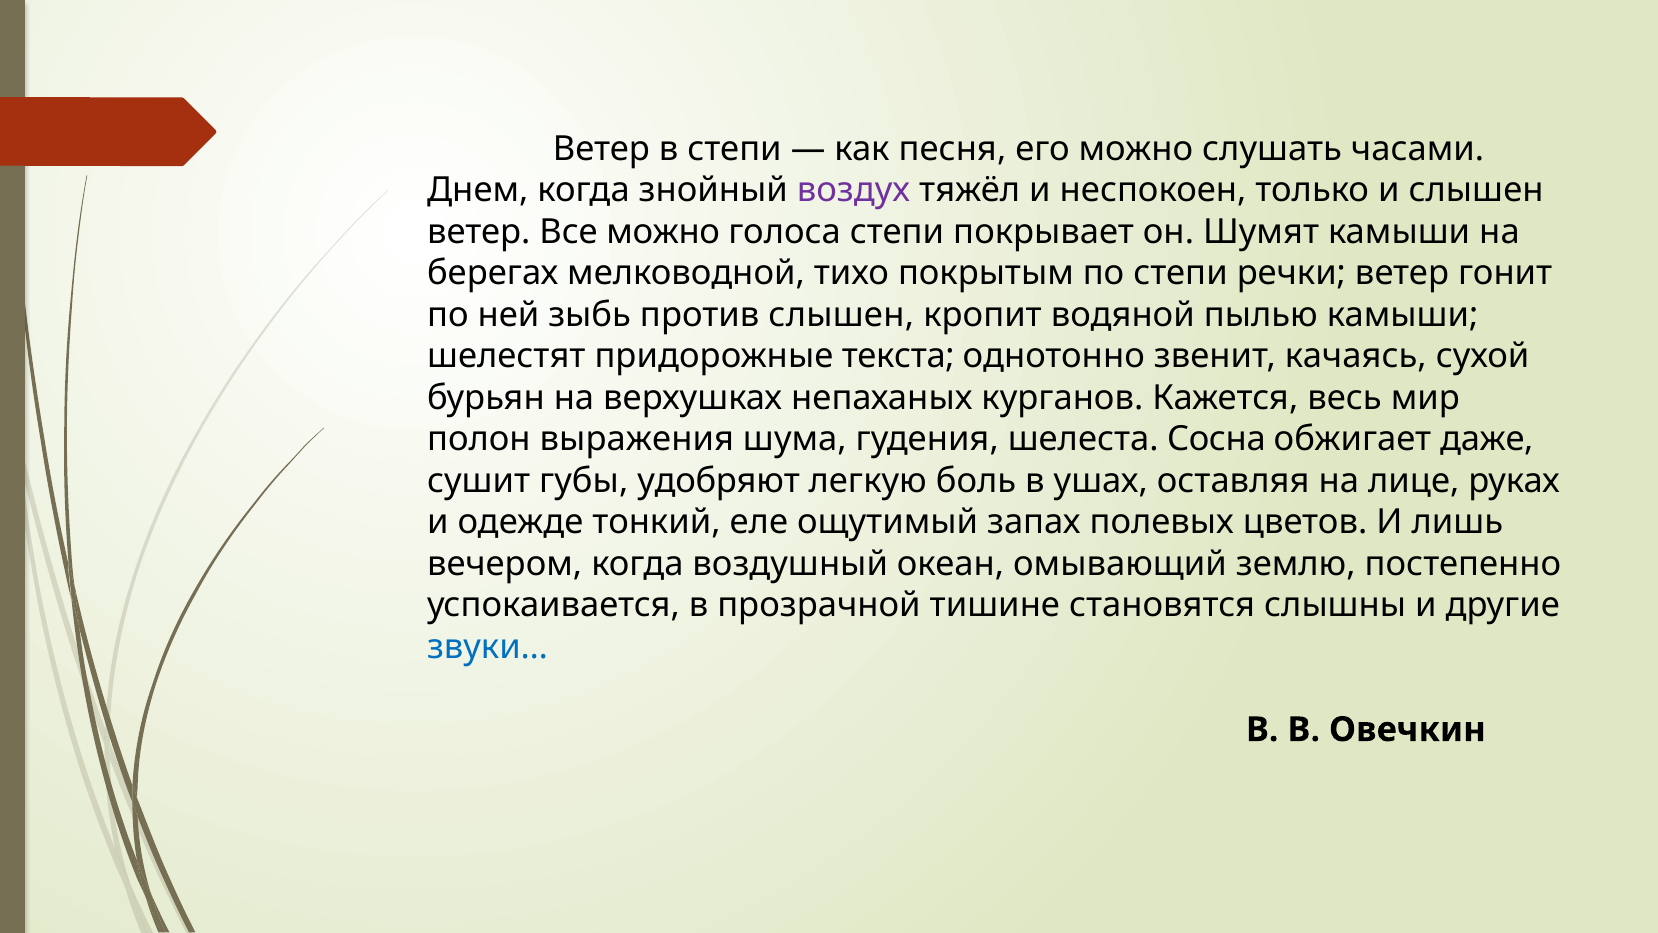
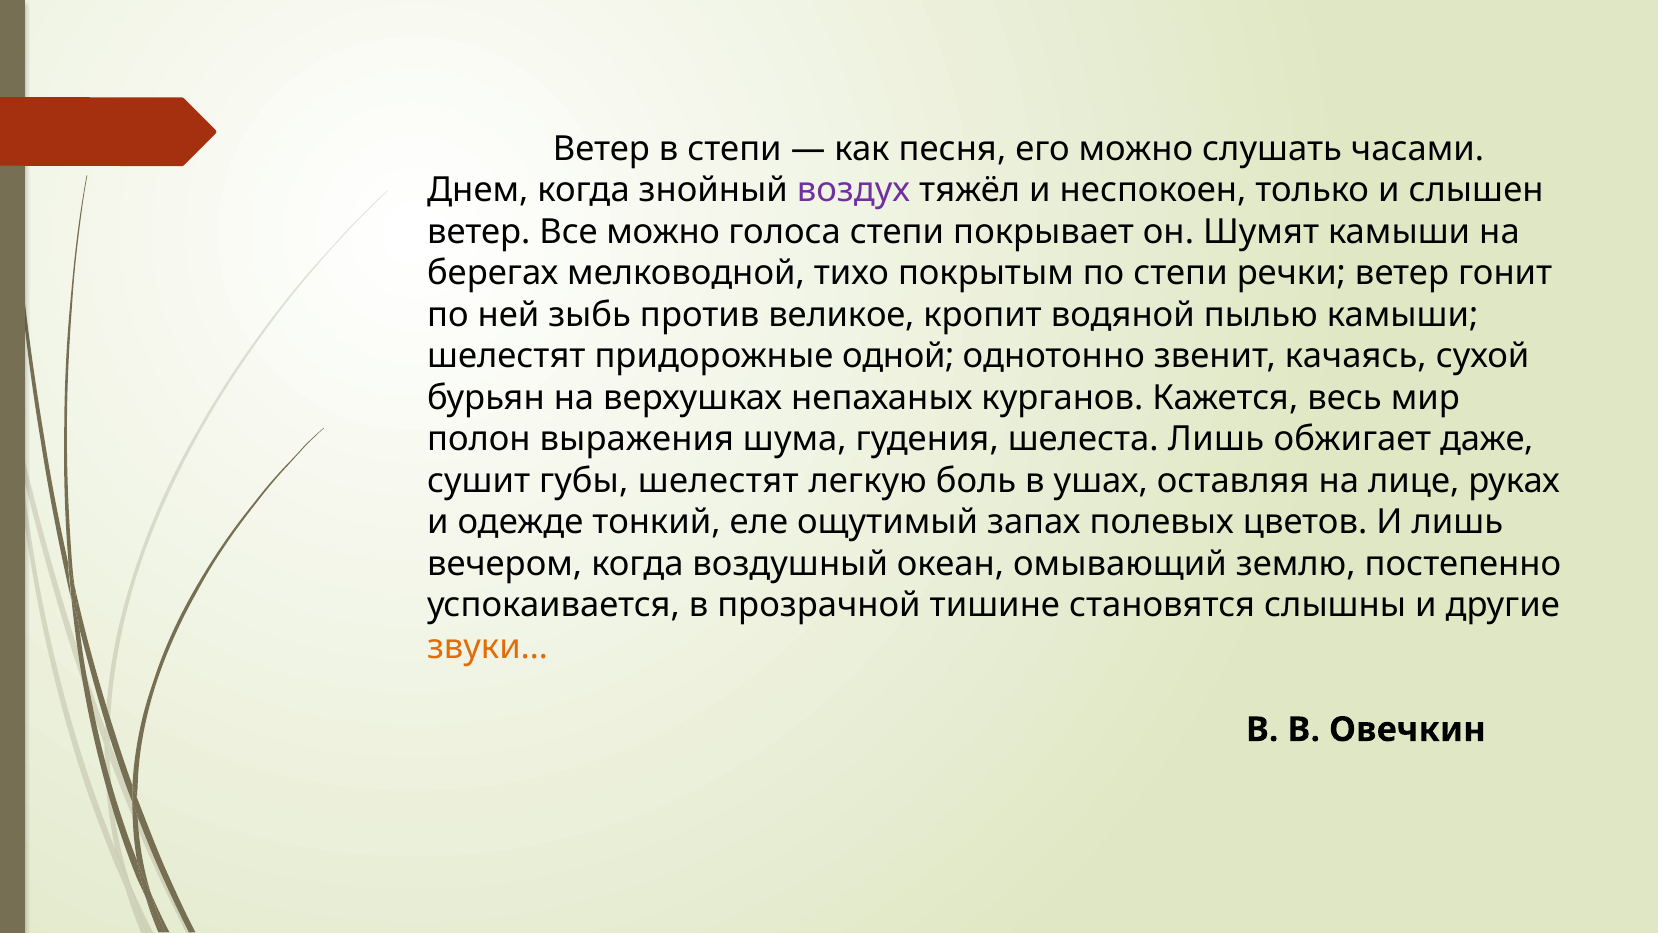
против слышен: слышен -> великое (841, 315)
текста: текста -> одной (898, 356)
шелеста Сосна: Сосна -> Лишь (1216, 439)
губы удобряют: удобряют -> шелестят (718, 481)
звуки… colour: blue -> orange (488, 646)
